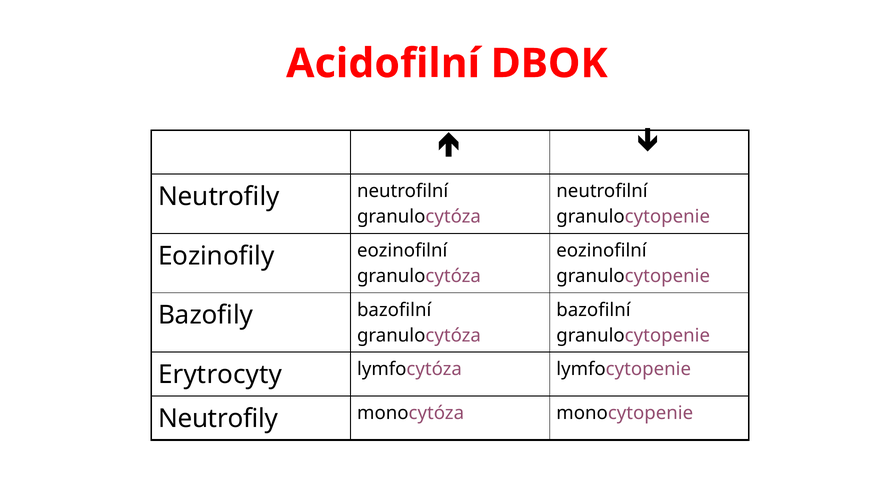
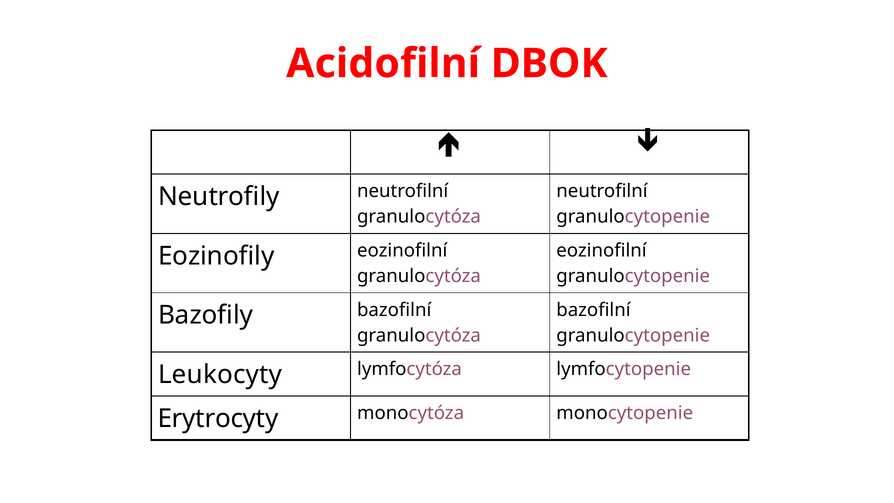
Erytrocyty: Erytrocyty -> Leukocyty (220, 375)
Neutrofily: Neutrofily -> Erytrocyty (218, 418)
